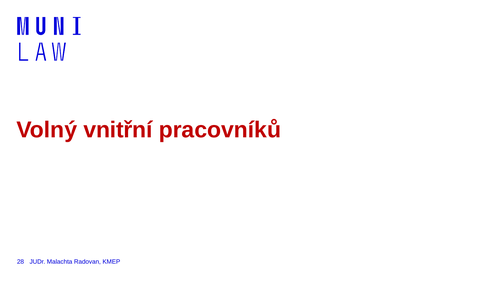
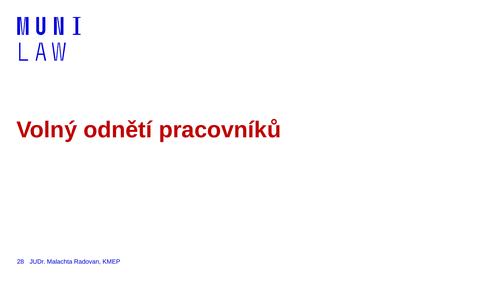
vnitřní: vnitřní -> odnětí (118, 130)
